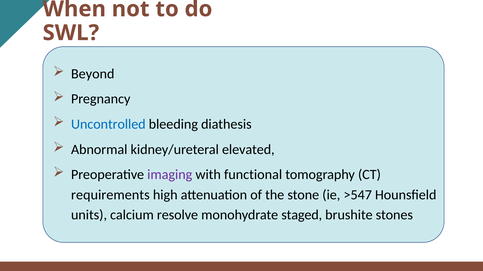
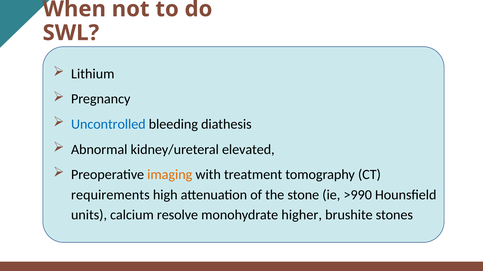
Beyond: Beyond -> Lithium (93, 74)
imaging colour: purple -> orange (170, 175)
functional: functional -> treatment (253, 175)
>547: >547 -> >990 (358, 195)
staged: staged -> higher (302, 216)
